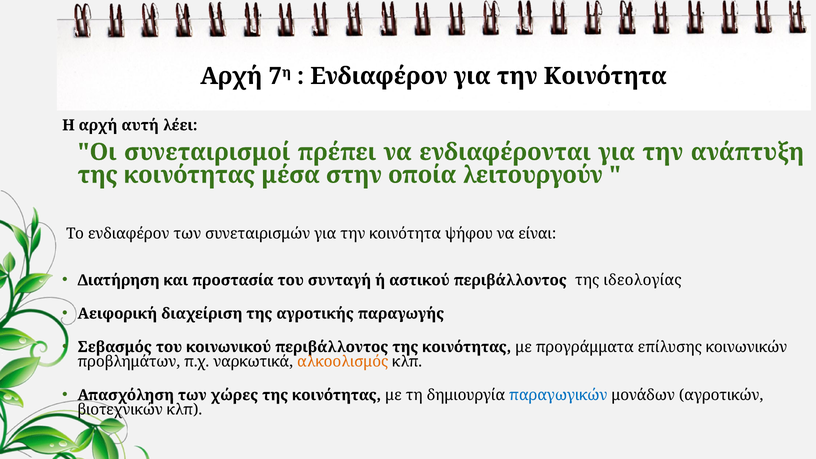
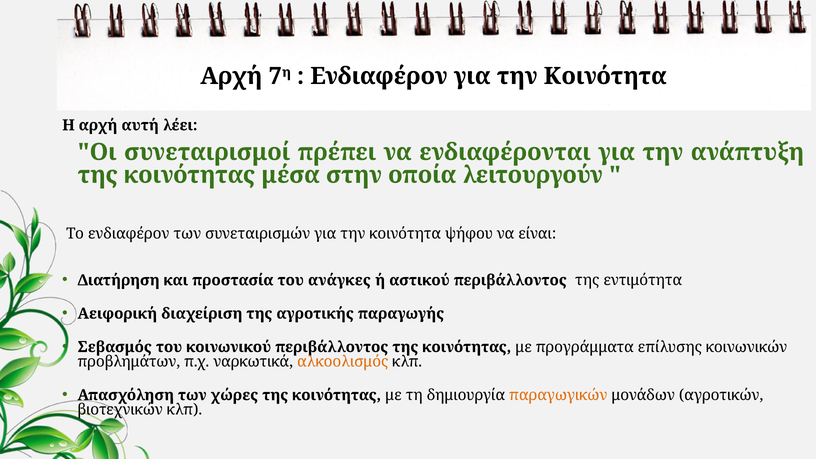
συνταγή: συνταγή -> ανάγκες (339, 280)
ιδεολογίας: ιδεολογίας -> εντιμότητα (643, 280)
παραγωγικών colour: blue -> orange (558, 395)
